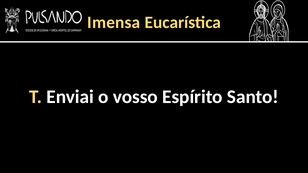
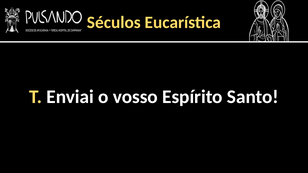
Imensa: Imensa -> Séculos (114, 23)
